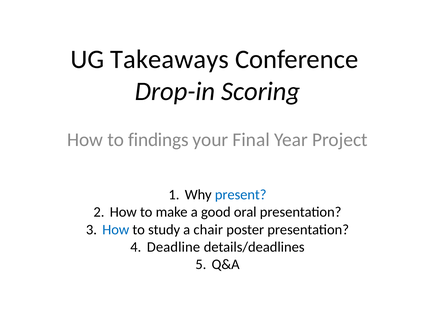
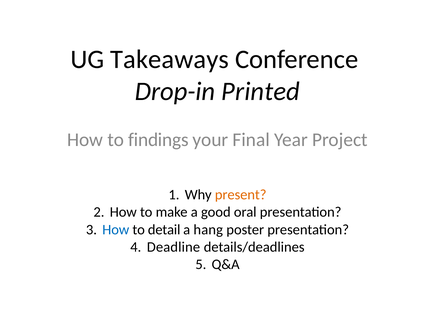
Scoring: Scoring -> Printed (261, 91)
present colour: blue -> orange (241, 194)
study: study -> detail (164, 229)
chair: chair -> hang (208, 229)
